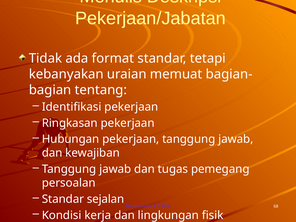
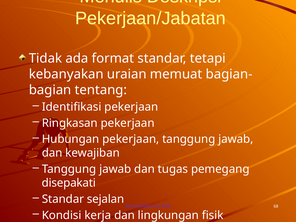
persoalan: persoalan -> disepakati (69, 183)
